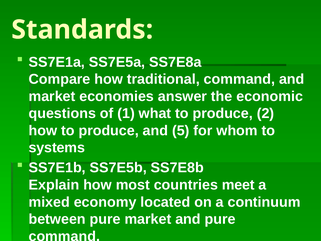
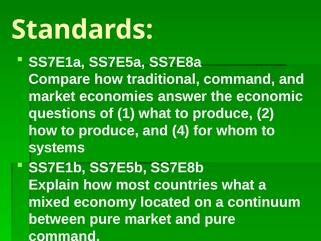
5: 5 -> 4 (181, 130)
countries meet: meet -> what (238, 185)
